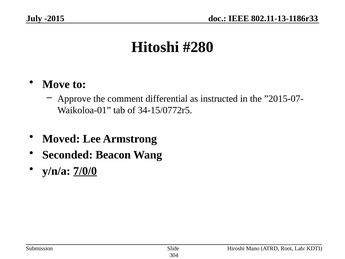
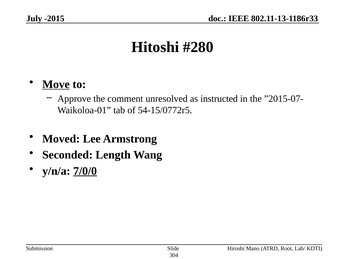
Move underline: none -> present (56, 84)
differential: differential -> unresolved (167, 99)
34-15/0772r5: 34-15/0772r5 -> 54-15/0772r5 (165, 110)
Beacon: Beacon -> Length (113, 155)
